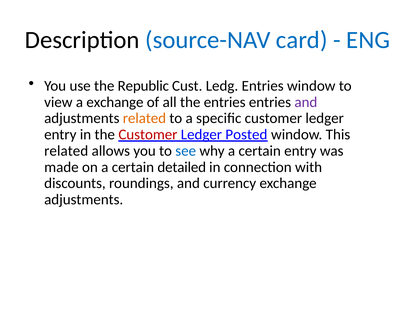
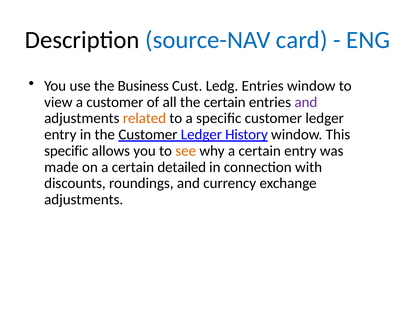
Republic: Republic -> Business (143, 86)
a exchange: exchange -> customer (115, 102)
the entries: entries -> certain (225, 102)
Customer colour: red -> black (148, 135)
Posted: Posted -> History (247, 135)
related: related -> specific (66, 151)
see colour: blue -> orange (186, 151)
